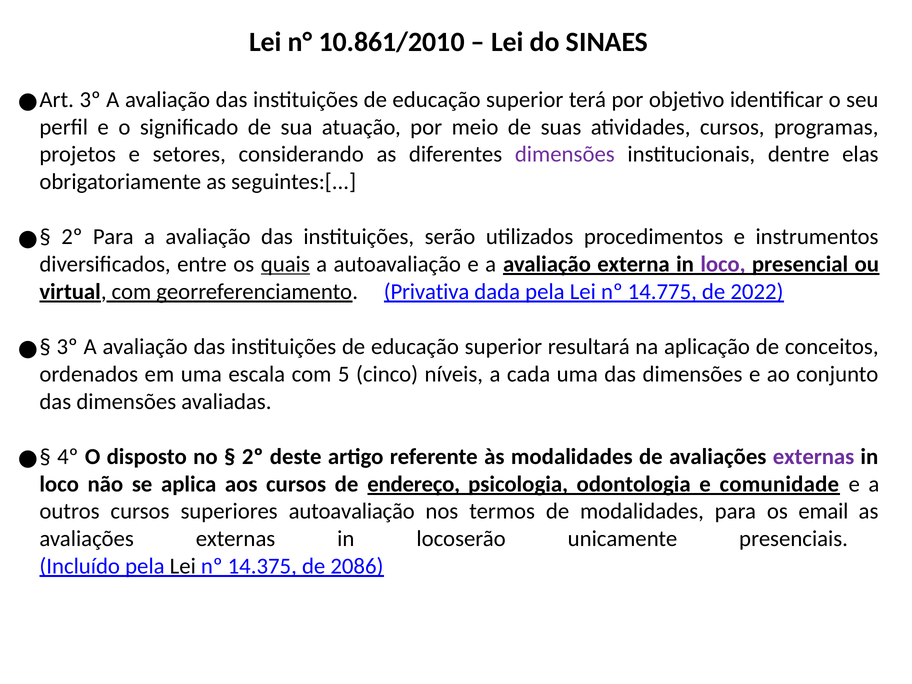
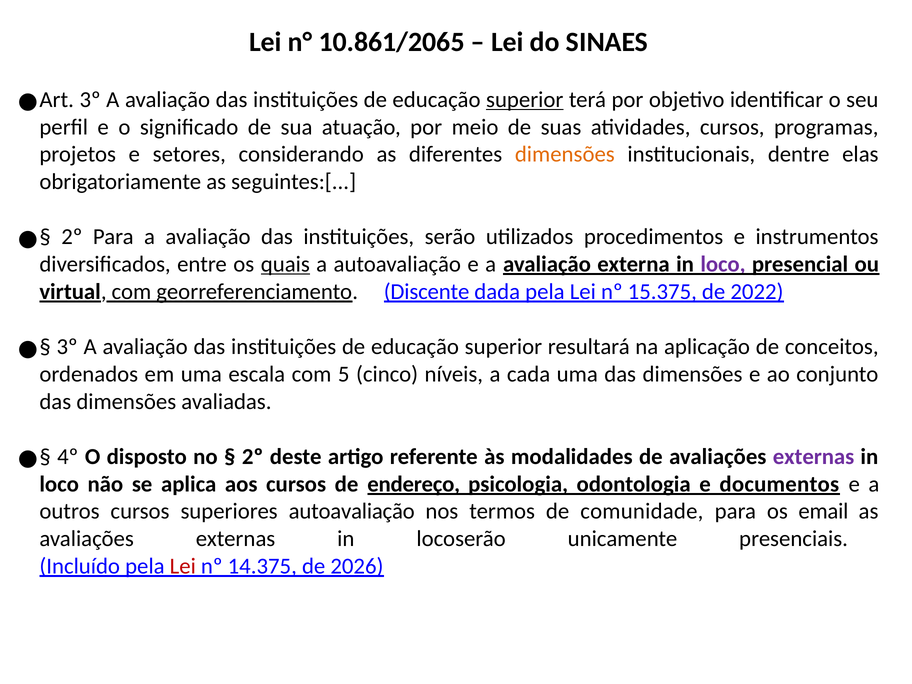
10.861/2010: 10.861/2010 -> 10.861/2065 (392, 42)
superior underline: none -> present (525, 100)
dimensões colour: purple -> orange (565, 154)
Privativa: Privativa -> Discente (427, 291)
14.775: 14.775 -> 15.375 (662, 291)
comunidade: comunidade -> documentos (779, 484)
de modalidades: modalidades -> comunidade (642, 511)
Lei colour: black -> red (183, 566)
2086: 2086 -> 2026 (357, 566)
